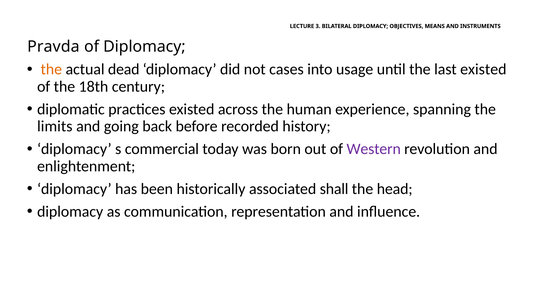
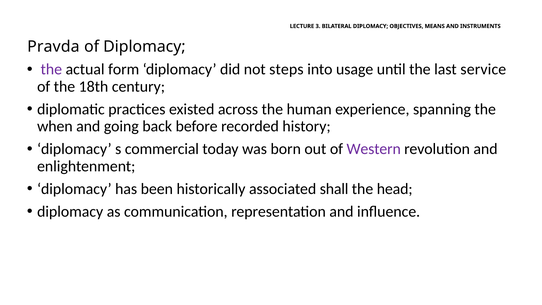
the colour: orange -> purple (51, 69)
dead: dead -> form (124, 69)
cases: cases -> steps (286, 69)
last existed: existed -> service (483, 69)
limits: limits -> when (55, 126)
